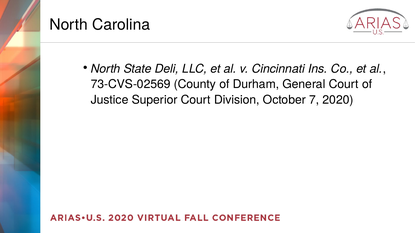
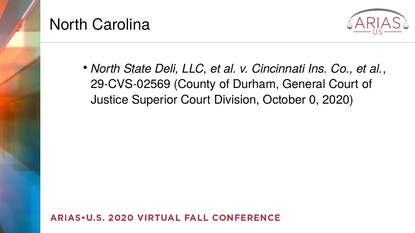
73-CVS-02569: 73-CVS-02569 -> 29-CVS-02569 (131, 84)
7: 7 -> 0 (314, 100)
